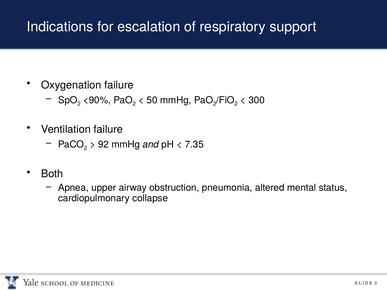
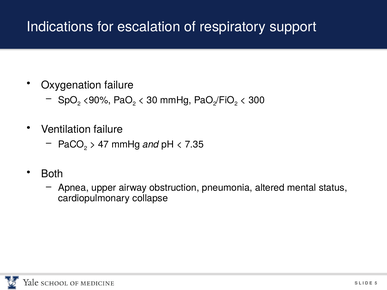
50: 50 -> 30 (152, 100)
92: 92 -> 47 (103, 145)
